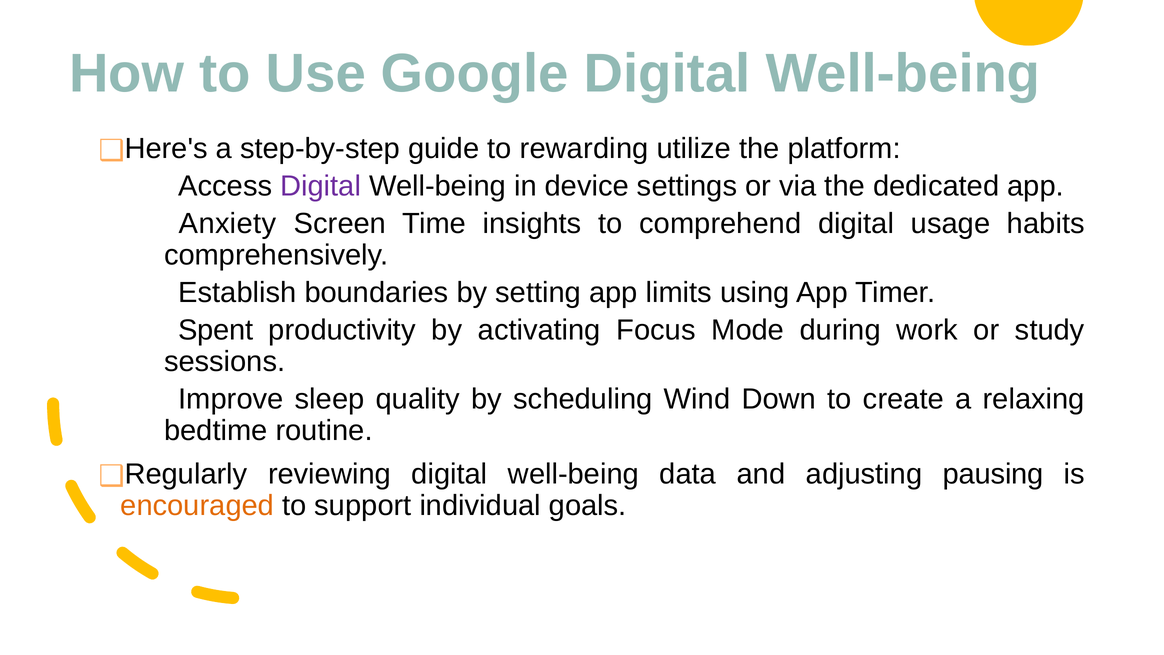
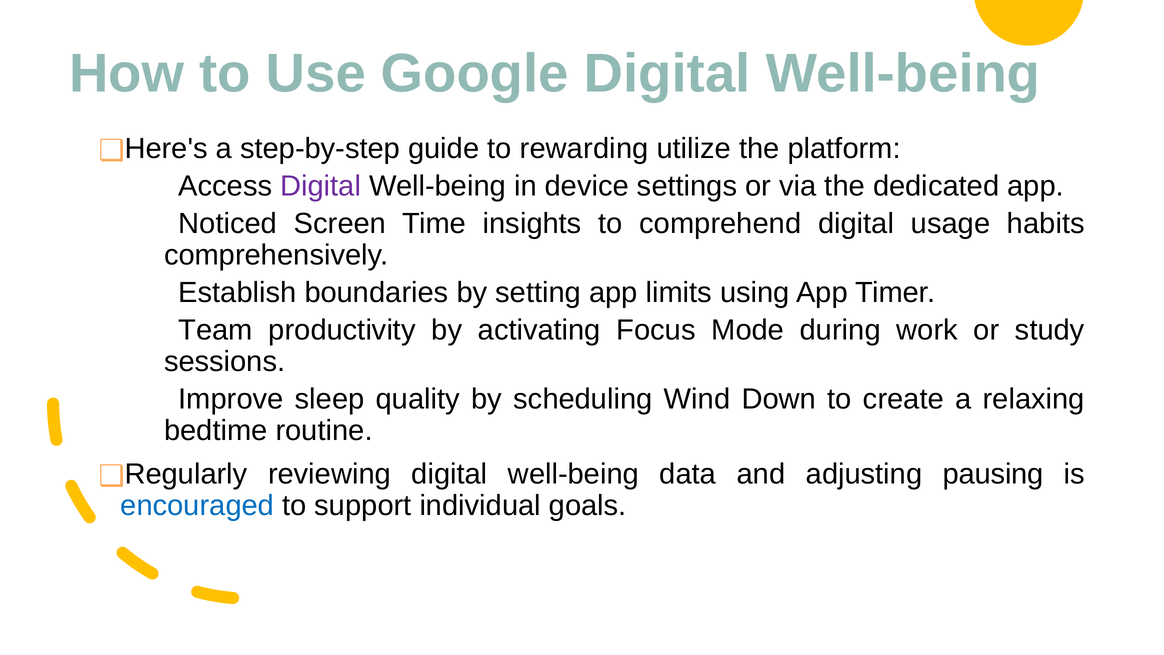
Anxiety: Anxiety -> Noticed (228, 224)
Spent: Spent -> Team (216, 330)
encouraged colour: orange -> blue (197, 505)
